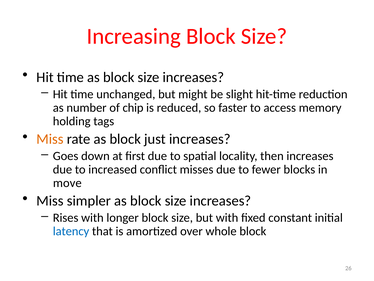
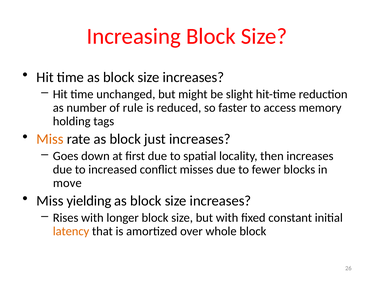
chip: chip -> rule (133, 107)
simpler: simpler -> yielding (89, 200)
latency colour: blue -> orange (71, 231)
